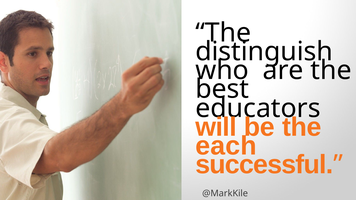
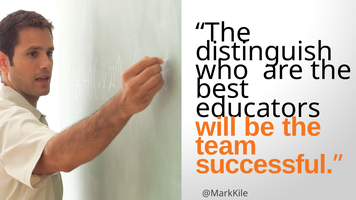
each: each -> team (226, 146)
